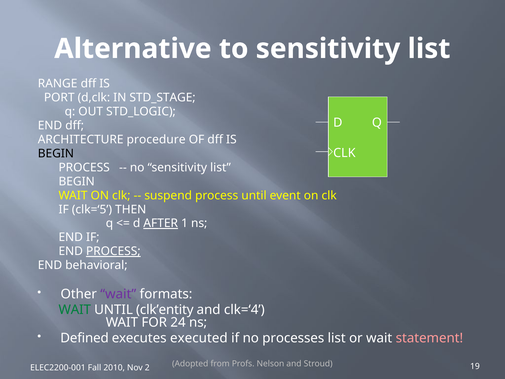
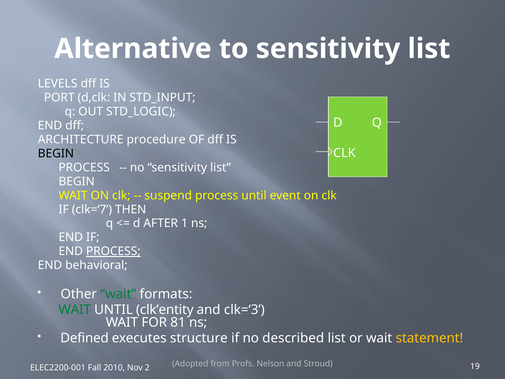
RANGE: RANGE -> LEVELS (58, 83)
STD_STAGE: STD_STAGE -> STD_INPUT (162, 97)
clk=‘5: clk=‘5 -> clk=‘7 (92, 209)
AFTER underline: present -> none (161, 223)
wait colour: purple -> green (118, 294)
clk=‘4: clk=‘4 -> clk=‘3 (244, 310)
24: 24 -> 81 (178, 322)
executed: executed -> structure (199, 338)
processes: processes -> described (293, 338)
statement colour: pink -> yellow (429, 338)
